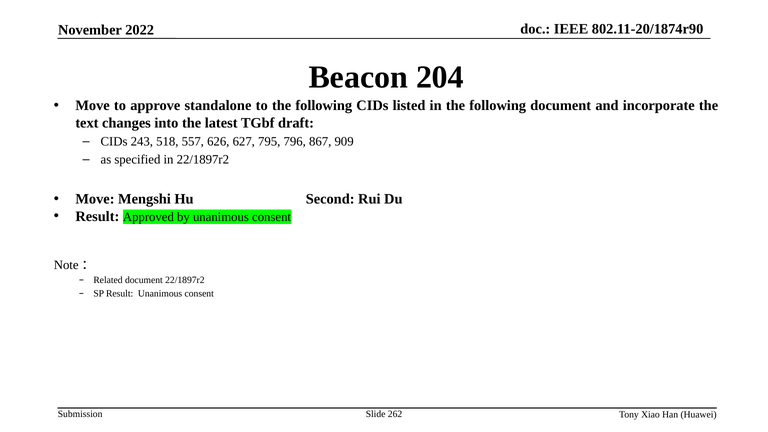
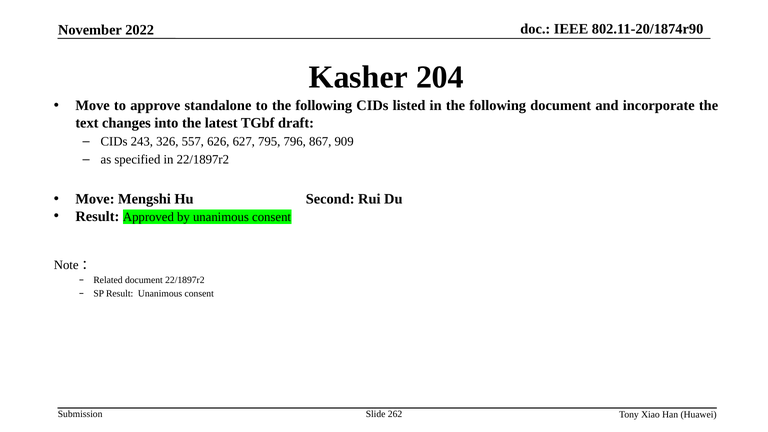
Beacon: Beacon -> Kasher (358, 77)
518: 518 -> 326 (167, 142)
